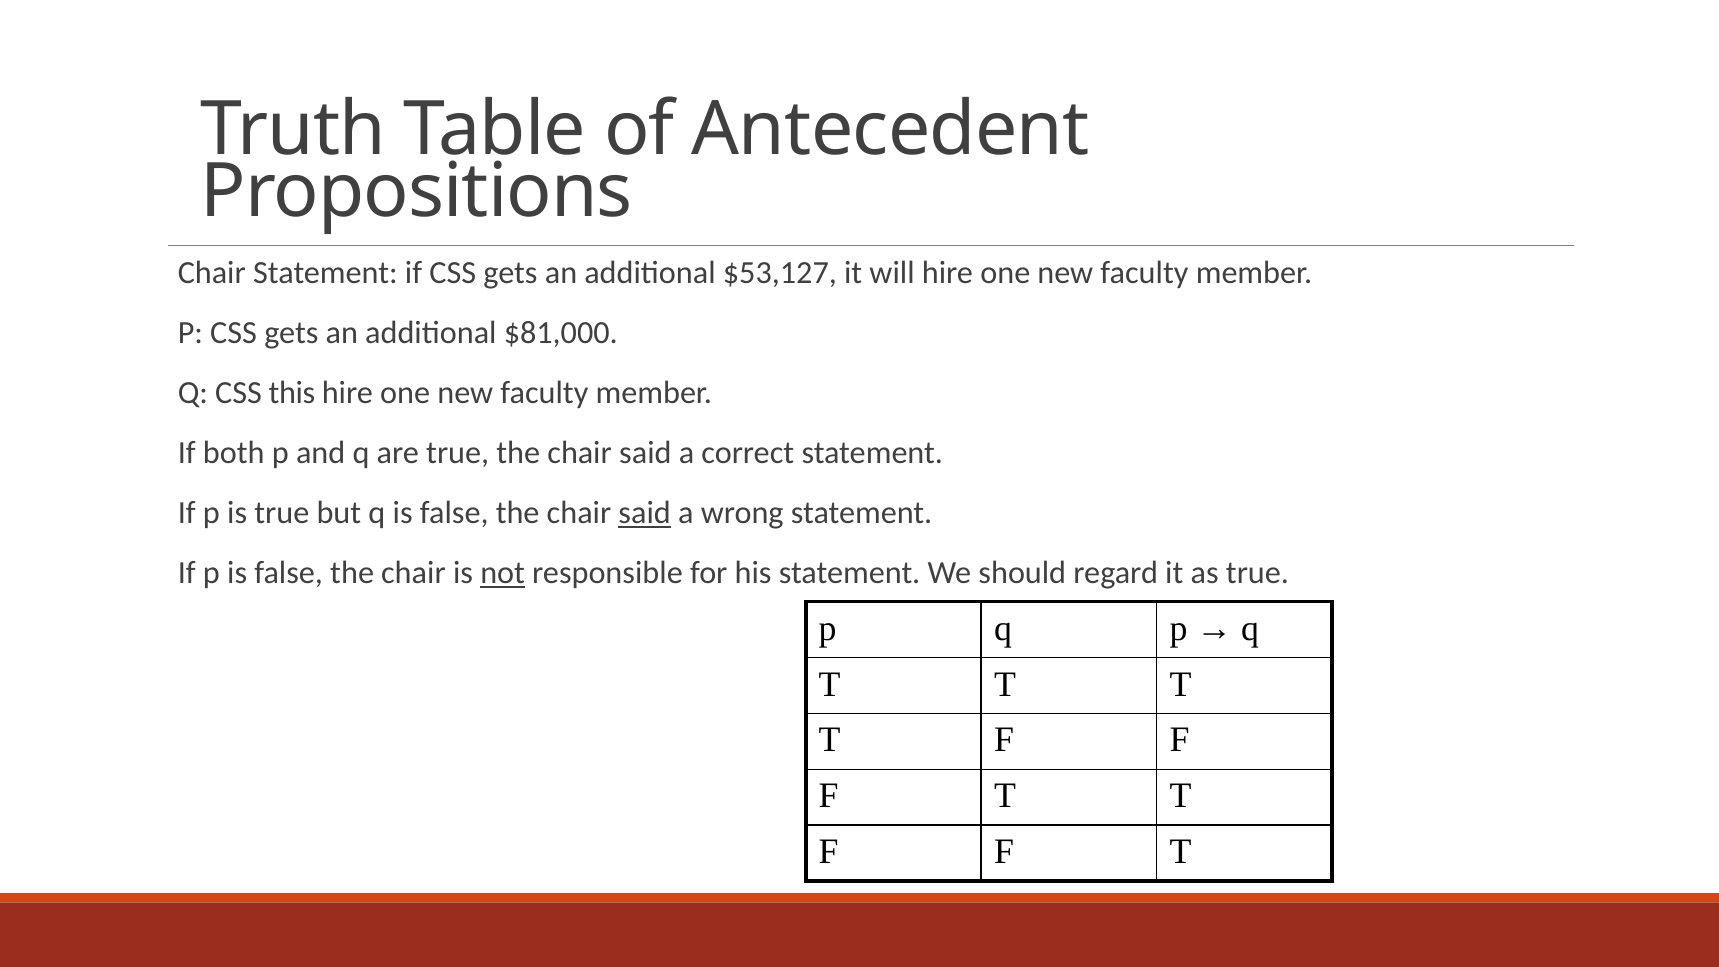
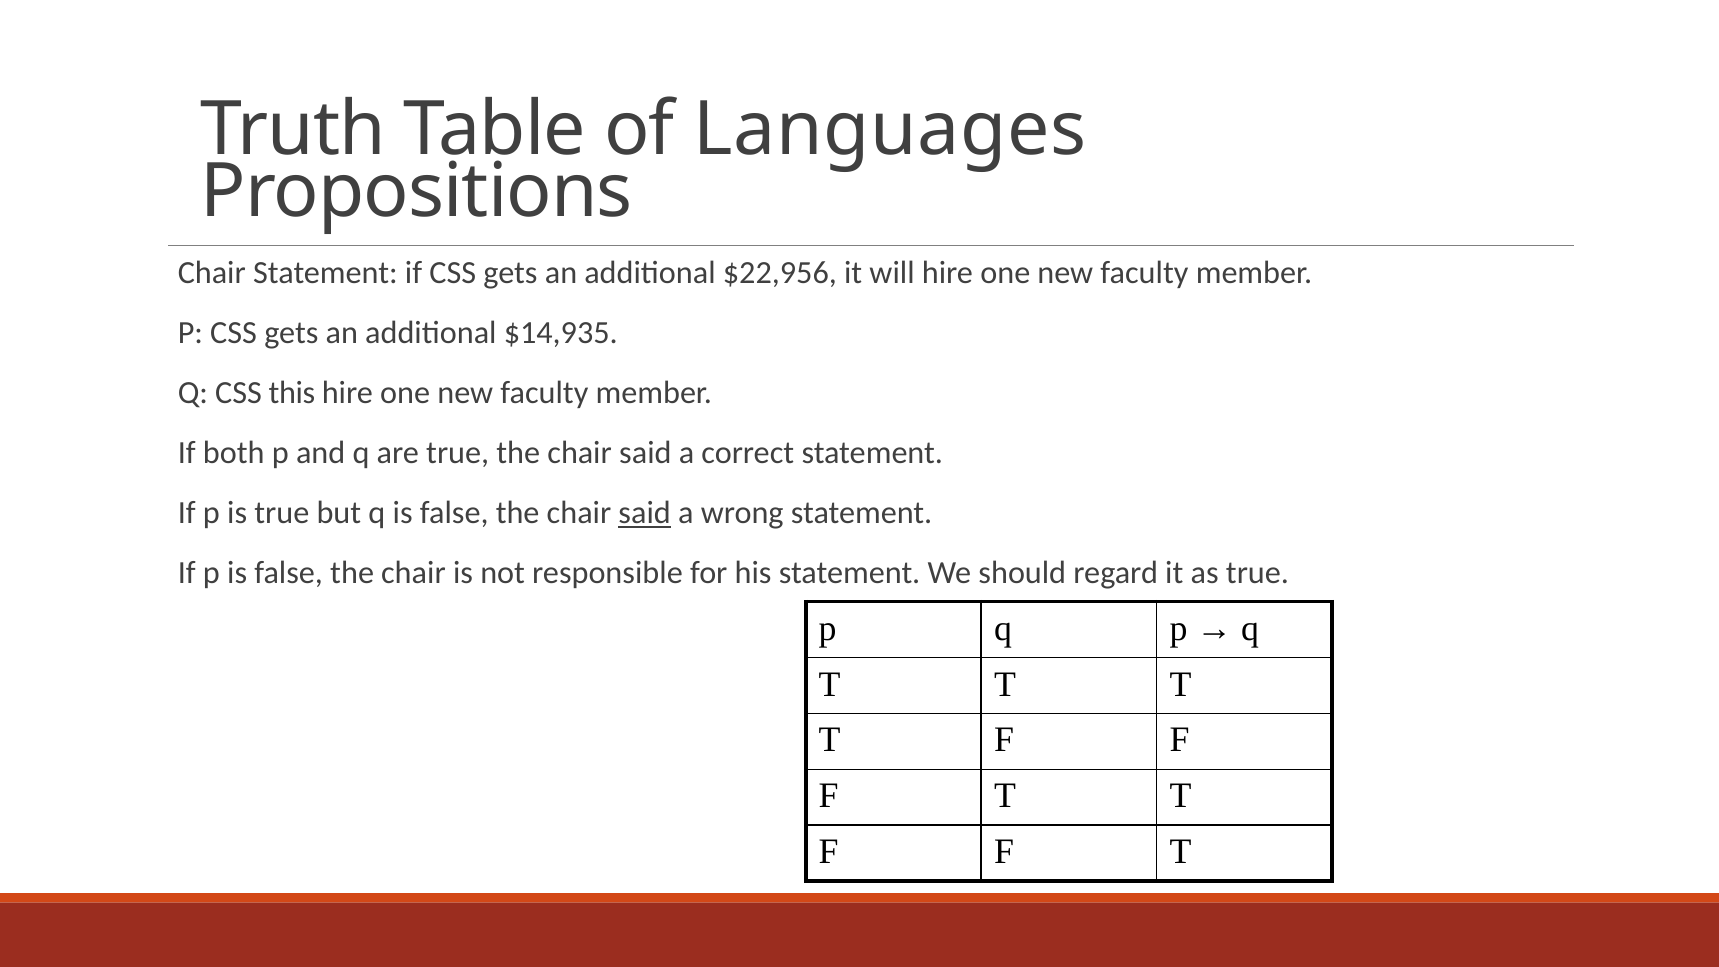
Antecedent: Antecedent -> Languages (890, 130)
$53,127: $53,127 -> $22,956 (780, 273)
$81,000: $81,000 -> $14,935 (561, 333)
not underline: present -> none (503, 573)
